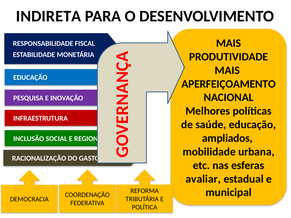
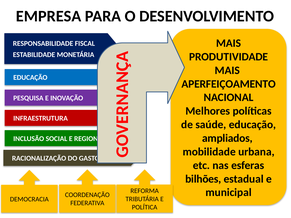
INDIRETA: INDIRETA -> EMPRESA (49, 16)
avaliar: avaliar -> bilhões (203, 179)
